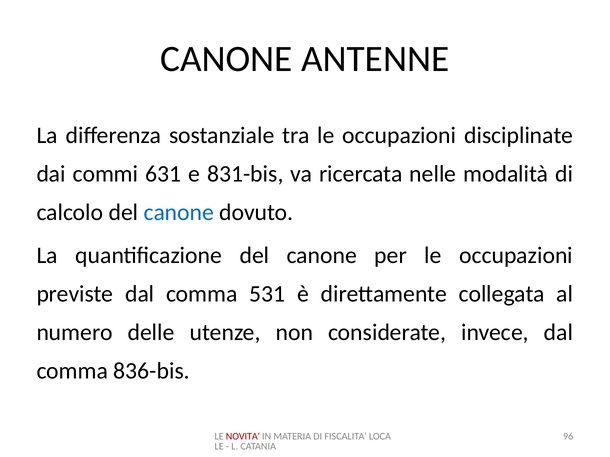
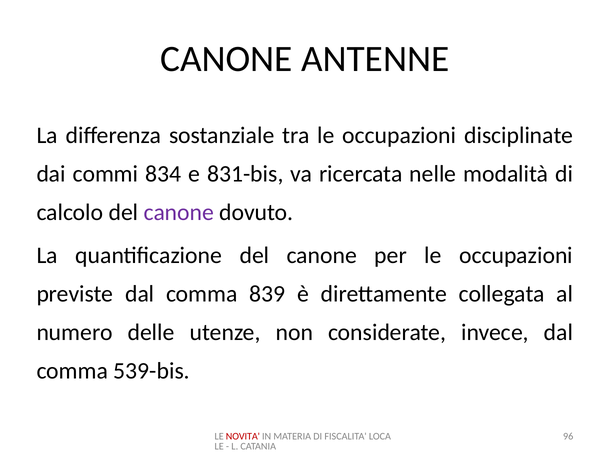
631: 631 -> 834 (163, 174)
canone colour: blue -> purple (179, 213)
531: 531 -> 839 (267, 294)
836-bis: 836-bis -> 539-bis (152, 371)
